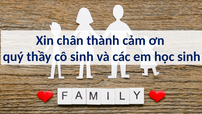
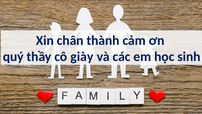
cô sinh: sinh -> giày (82, 56)
